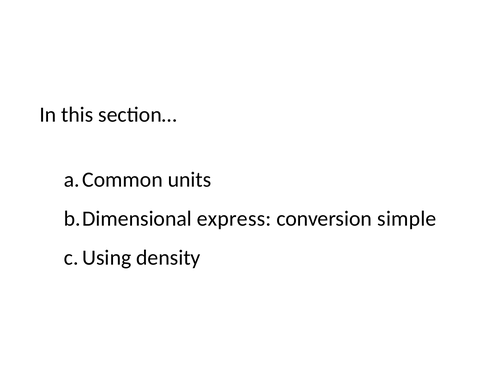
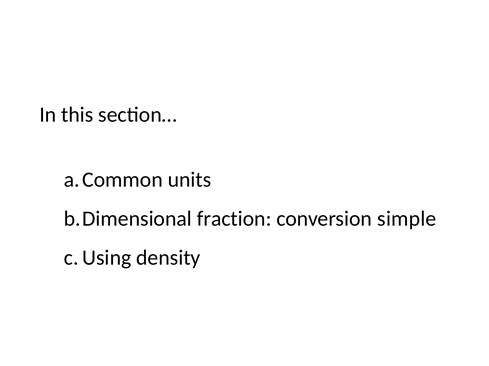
express: express -> fraction (234, 219)
